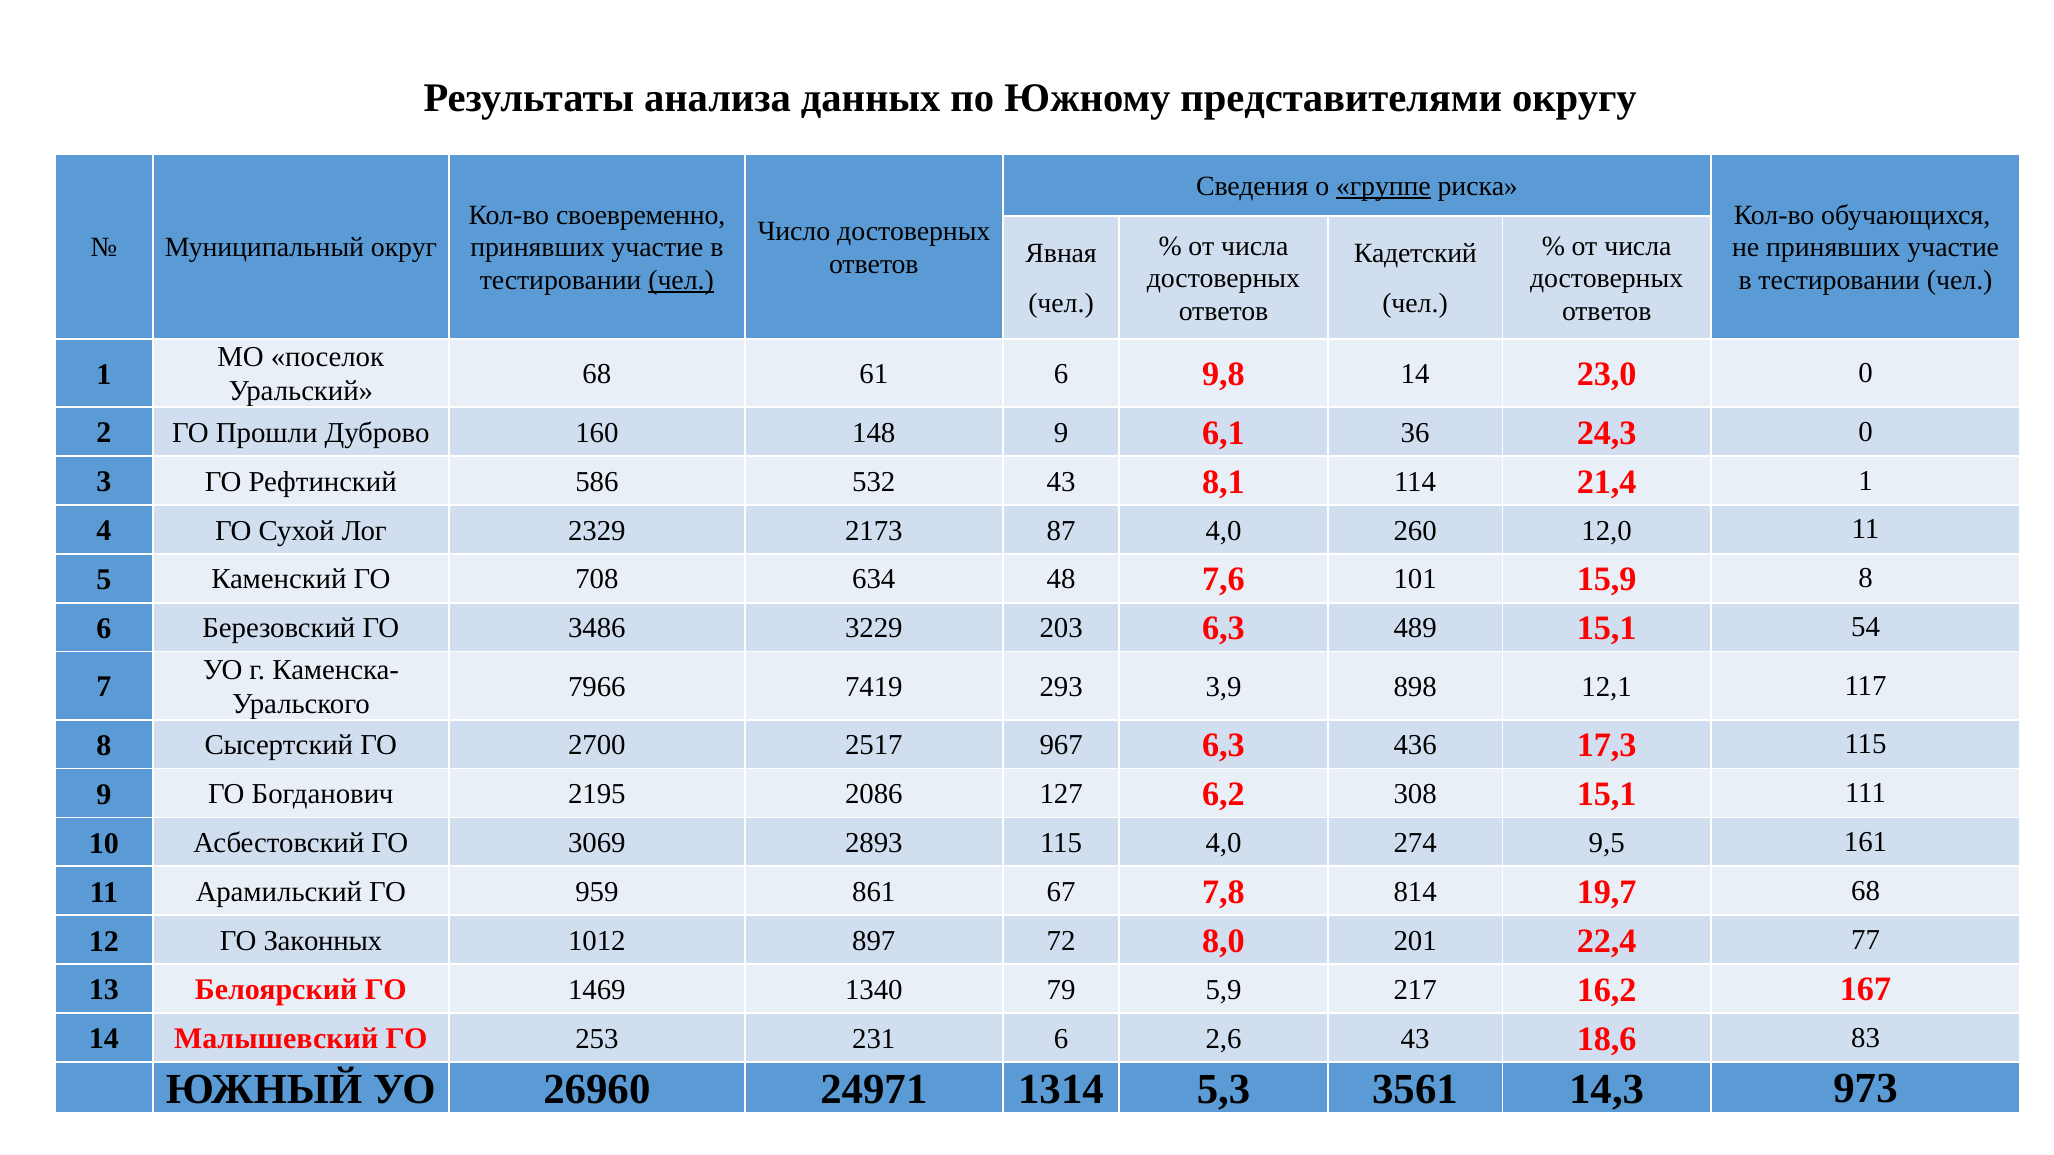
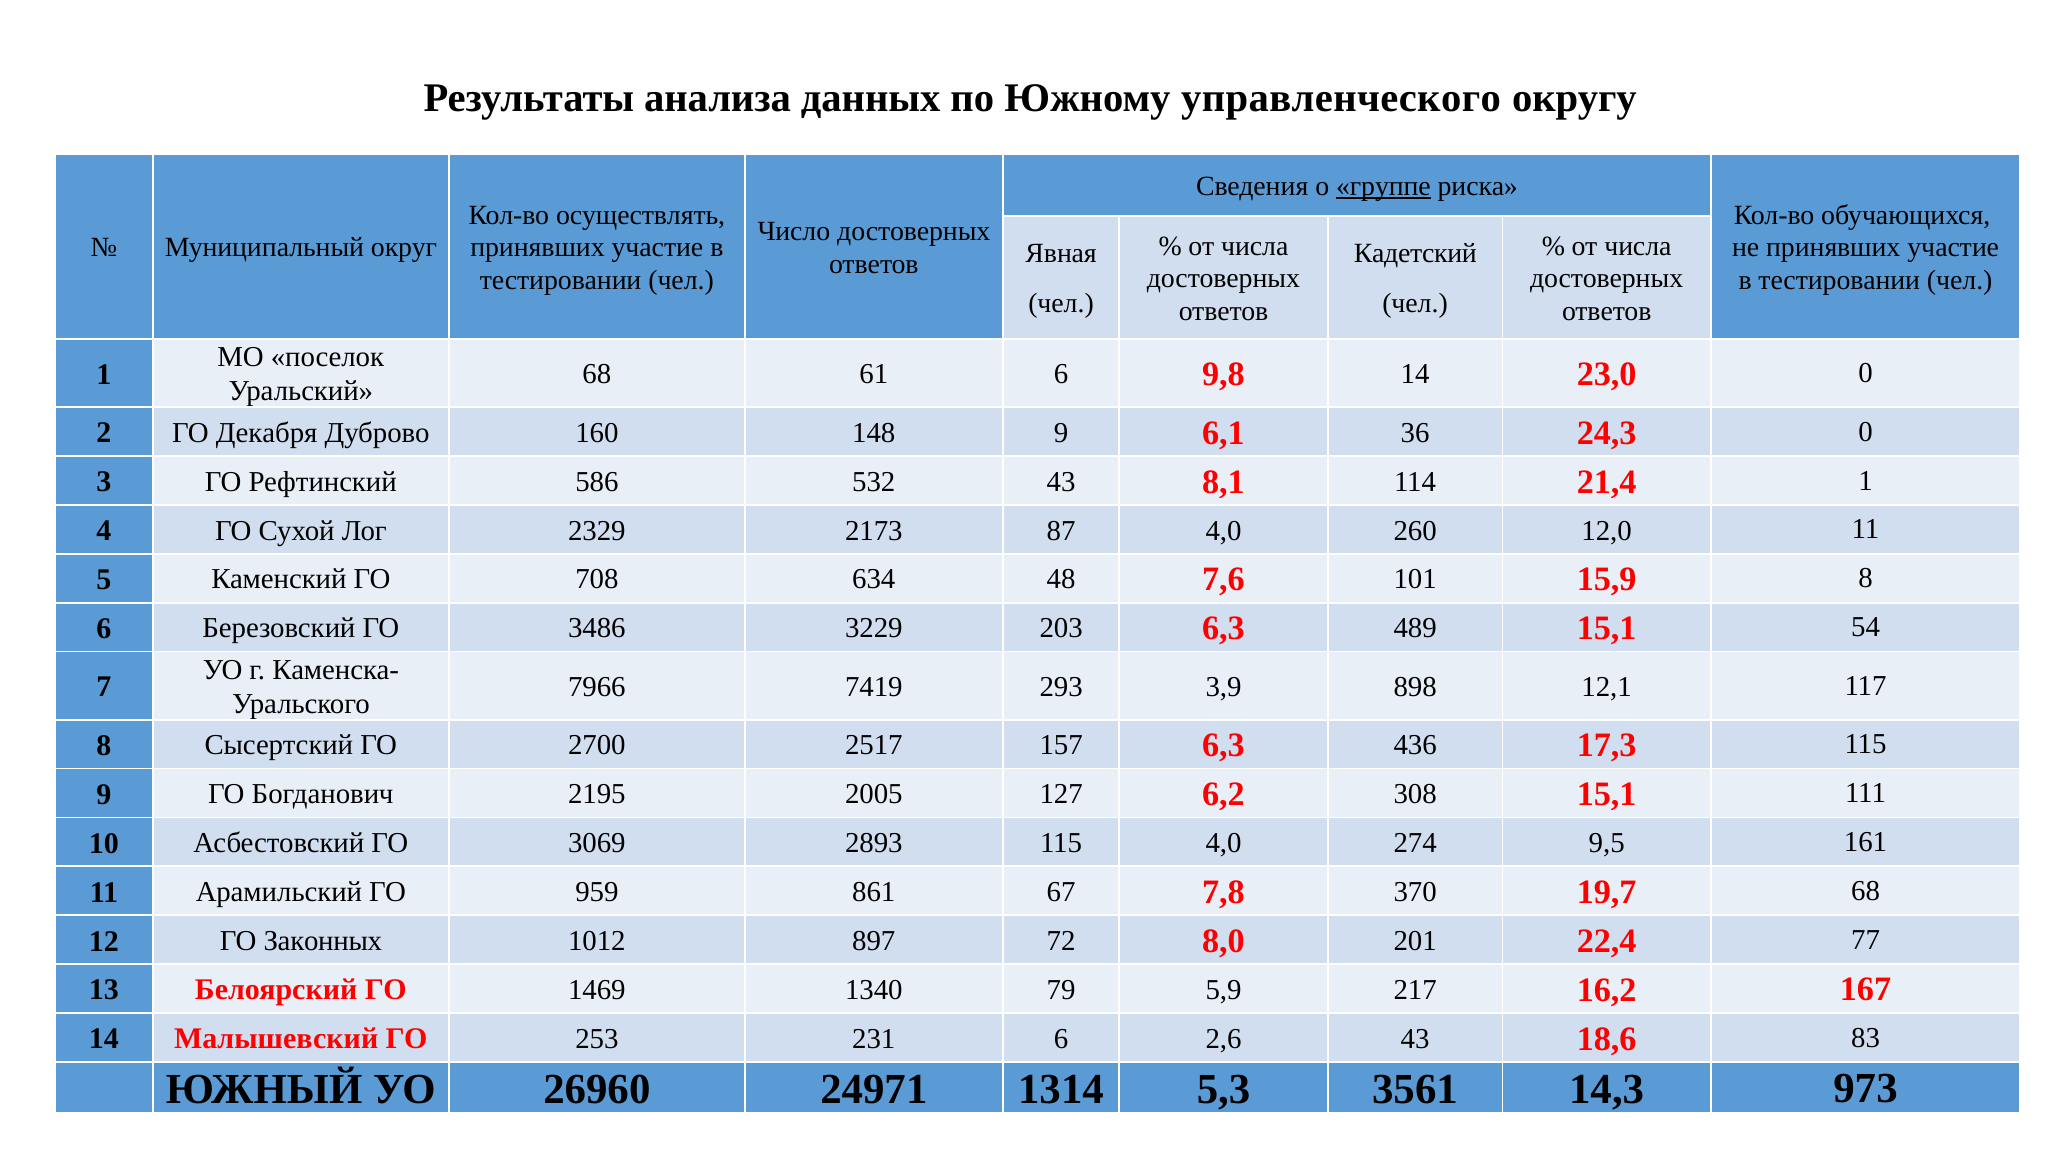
представителями: представителями -> управленческого (1341, 98)
своевременно: своевременно -> осуществлять (641, 215)
чел underline: present -> none (681, 280)
Прошли: Прошли -> Декабря (267, 433)
967: 967 -> 157 (1061, 746)
2086: 2086 -> 2005 (874, 795)
814: 814 -> 370 (1415, 892)
